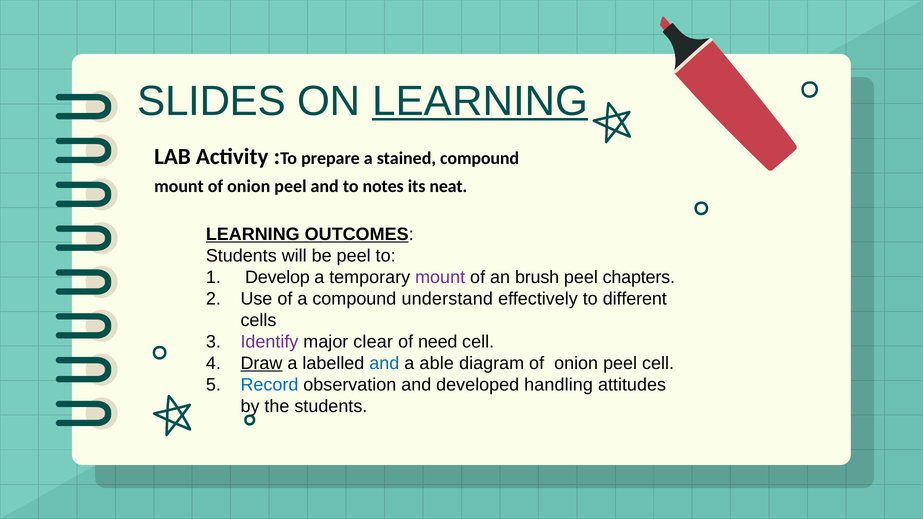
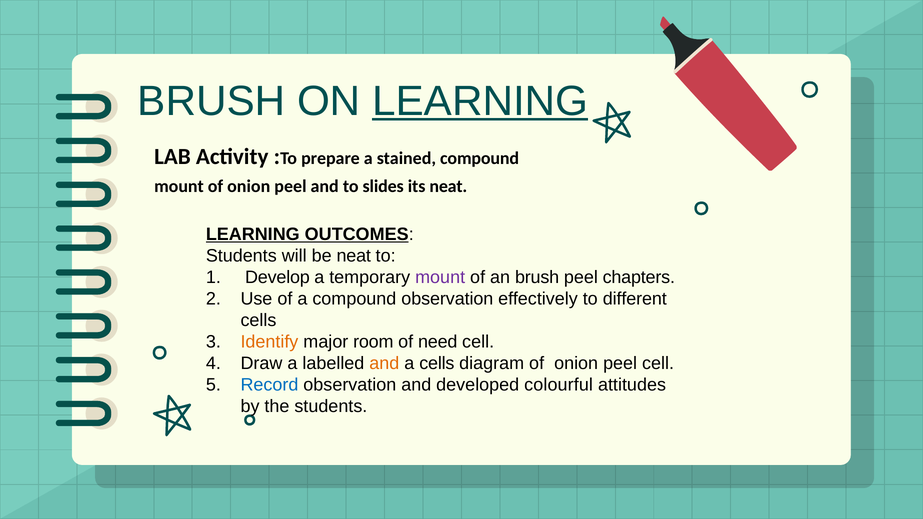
SLIDES: SLIDES -> BRUSH (211, 101)
notes: notes -> slides (383, 186)
be peel: peel -> neat (354, 256)
compound understand: understand -> observation (447, 299)
Identify colour: purple -> orange (269, 342)
clear: clear -> room (373, 342)
Draw underline: present -> none (261, 364)
and colour: blue -> orange (384, 364)
a able: able -> cells (437, 364)
handling: handling -> colourful (559, 385)
